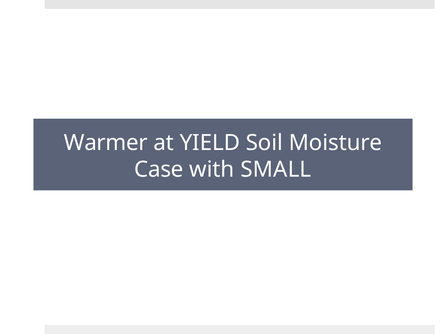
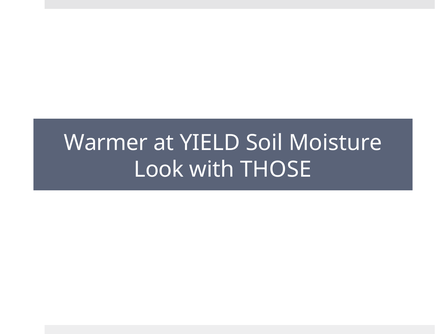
Case: Case -> Look (159, 170)
SMALL: SMALL -> THOSE (276, 170)
